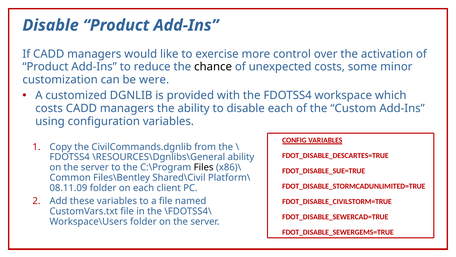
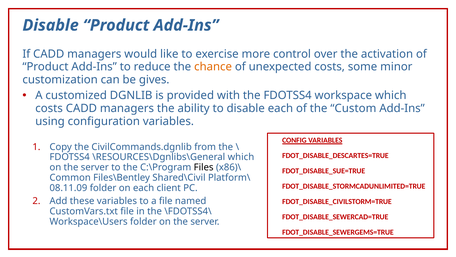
chance colour: black -> orange (213, 67)
were: were -> gives (154, 80)
\RESOURCES\Dgnlibs\General ability: ability -> which (241, 157)
